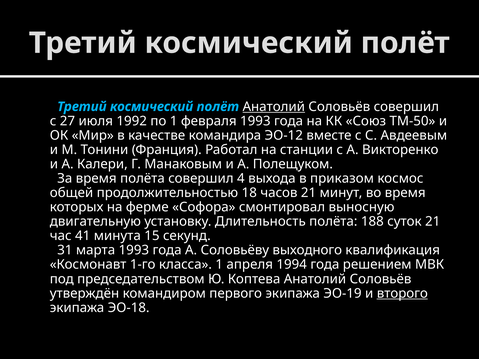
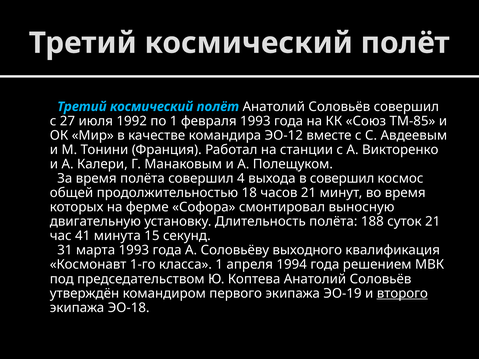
Анатолий underline: present -> none (274, 107)
ТМ-50: ТМ-50 -> ТМ-85 (412, 121)
в приказом: приказом -> совершил (342, 179)
